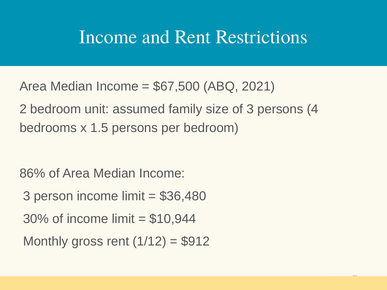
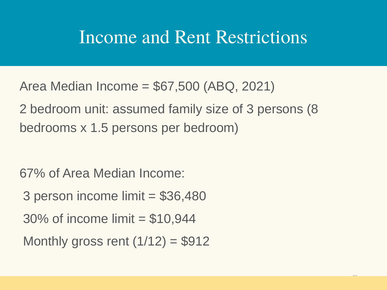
4: 4 -> 8 (313, 109)
86%: 86% -> 67% (32, 173)
